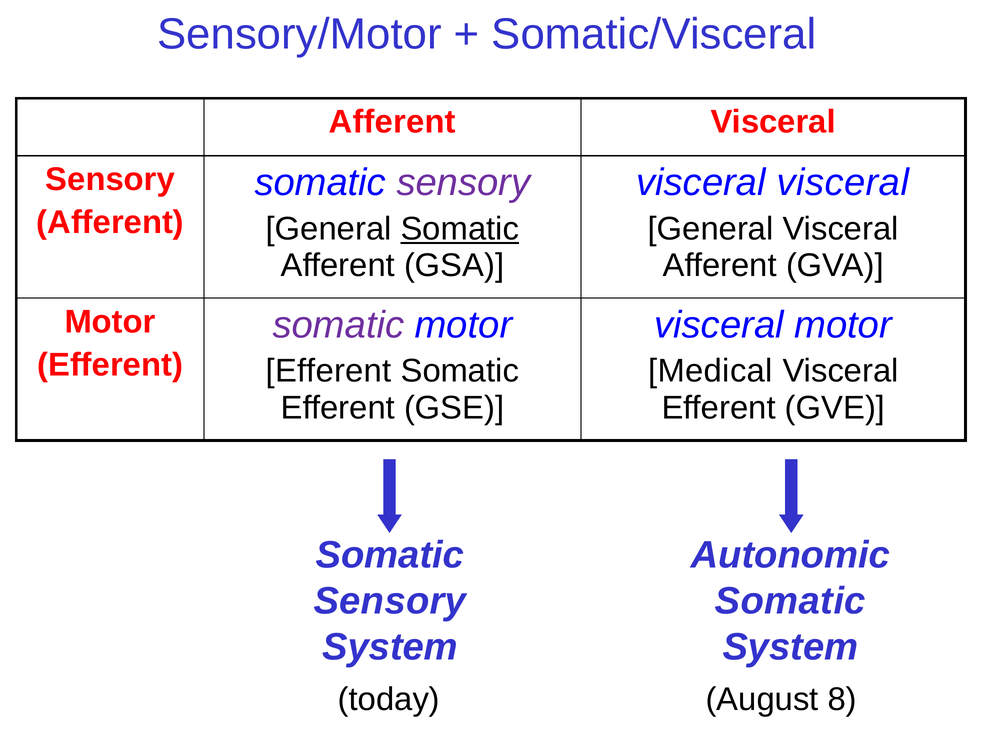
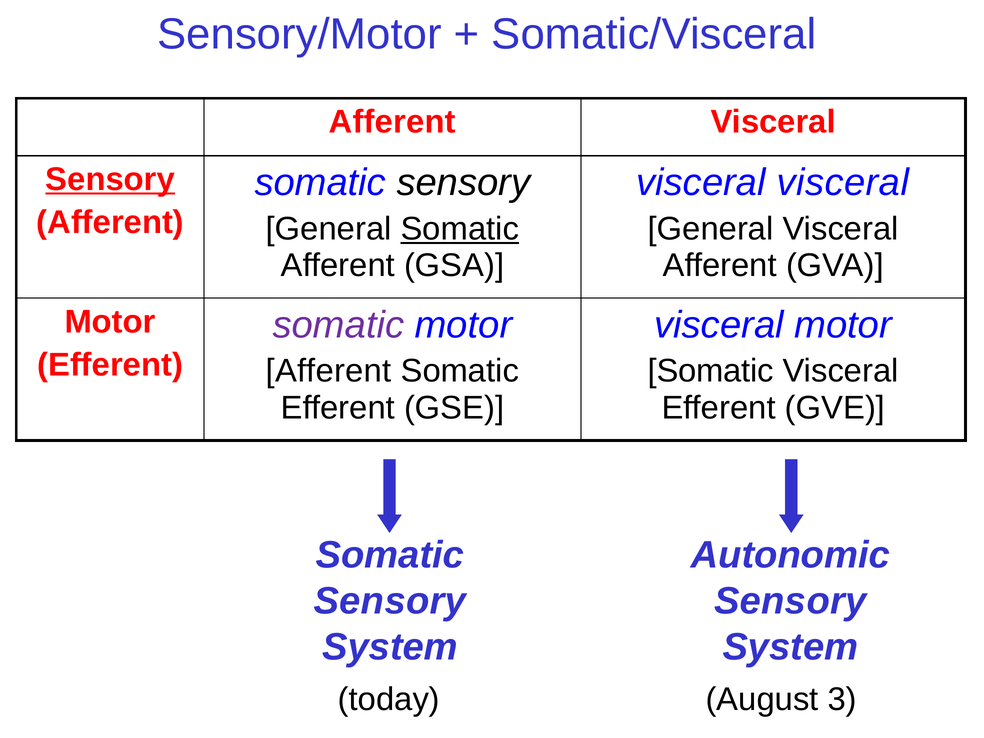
Sensory underline: none -> present (110, 180)
sensory colour: purple -> black (463, 183)
Efferent: Efferent -> Afferent (329, 371)
Medical: Medical -> Somatic (711, 371)
Somatic: Somatic -> Sensory (790, 601)
8: 8 -> 3 (842, 699)
